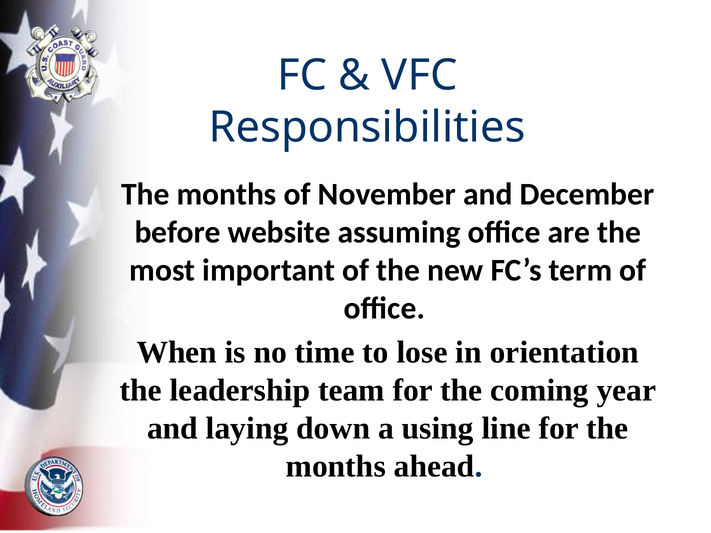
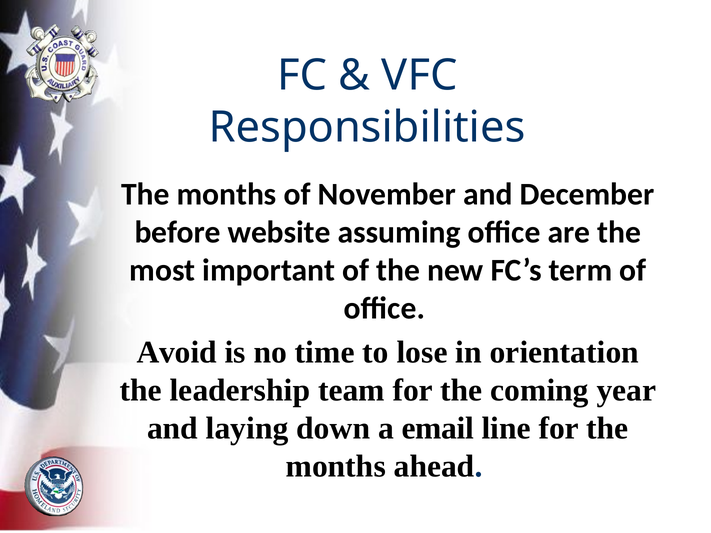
When: When -> Avoid (177, 353)
using: using -> email (438, 429)
